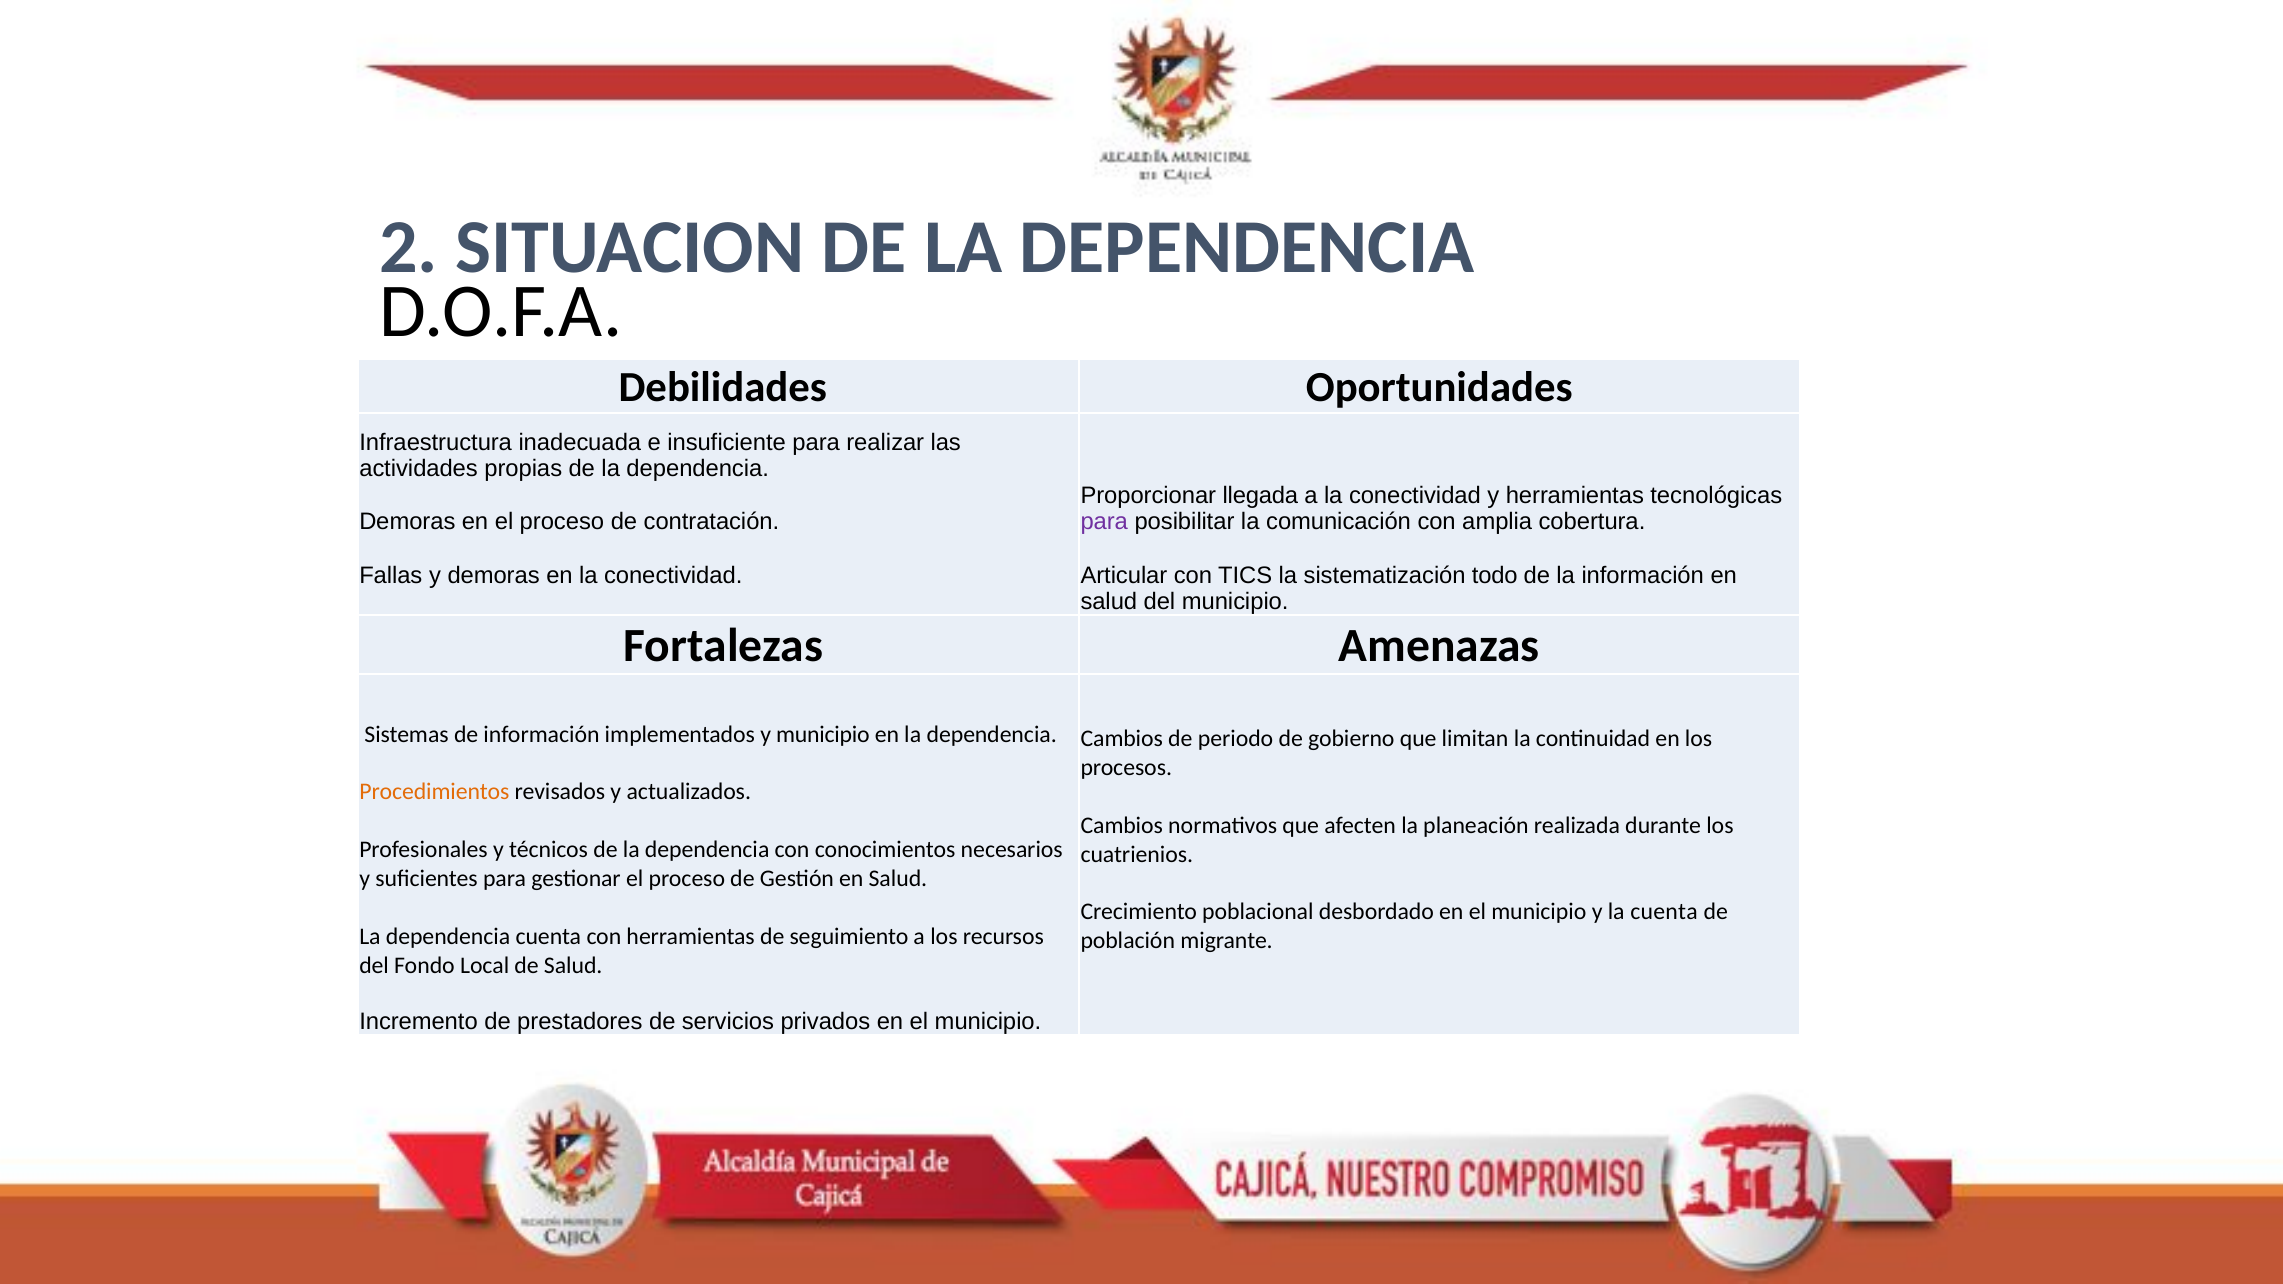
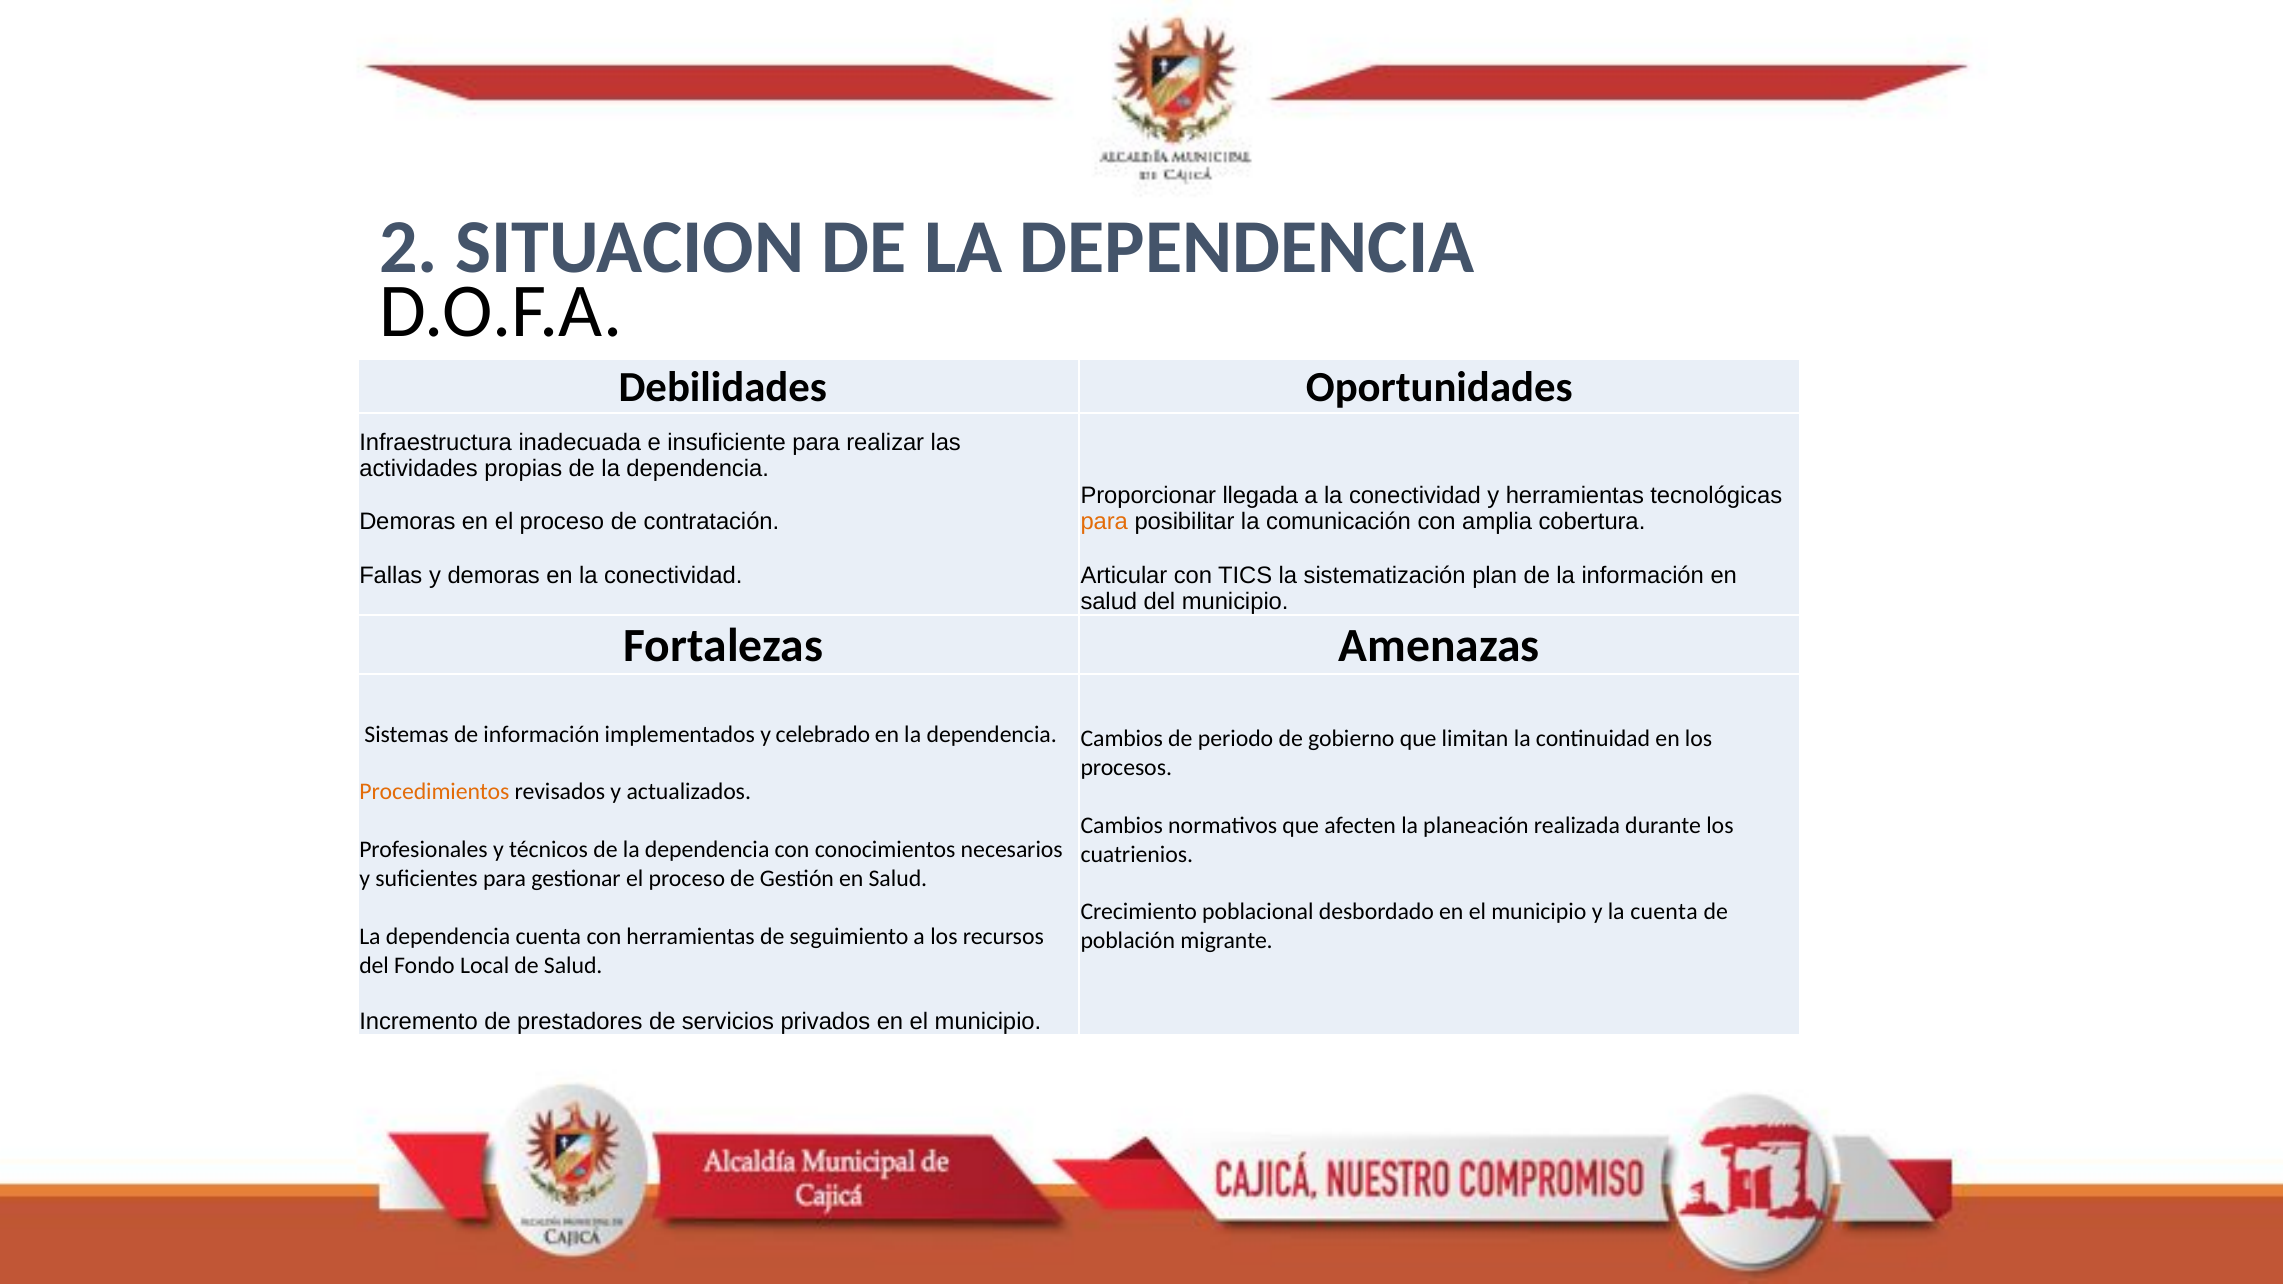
para colour: purple -> orange (1104, 522)
todo: todo -> plan (1495, 575)
y municipio: municipio -> celebrado (823, 735)
